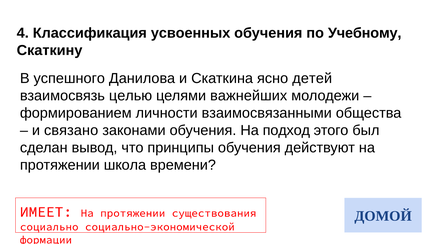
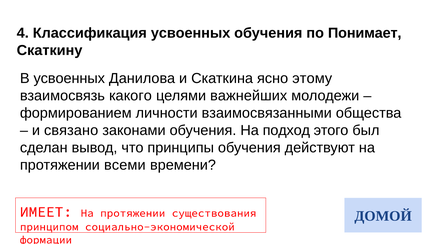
Учебному: Учебному -> Понимает (365, 33)
В успешного: успешного -> усвоенных (69, 78)
детей: детей -> этому (312, 78)
целью: целью -> какого (130, 96)
школа: школа -> всеми (125, 165)
социально: социально -> принципом (49, 227)
